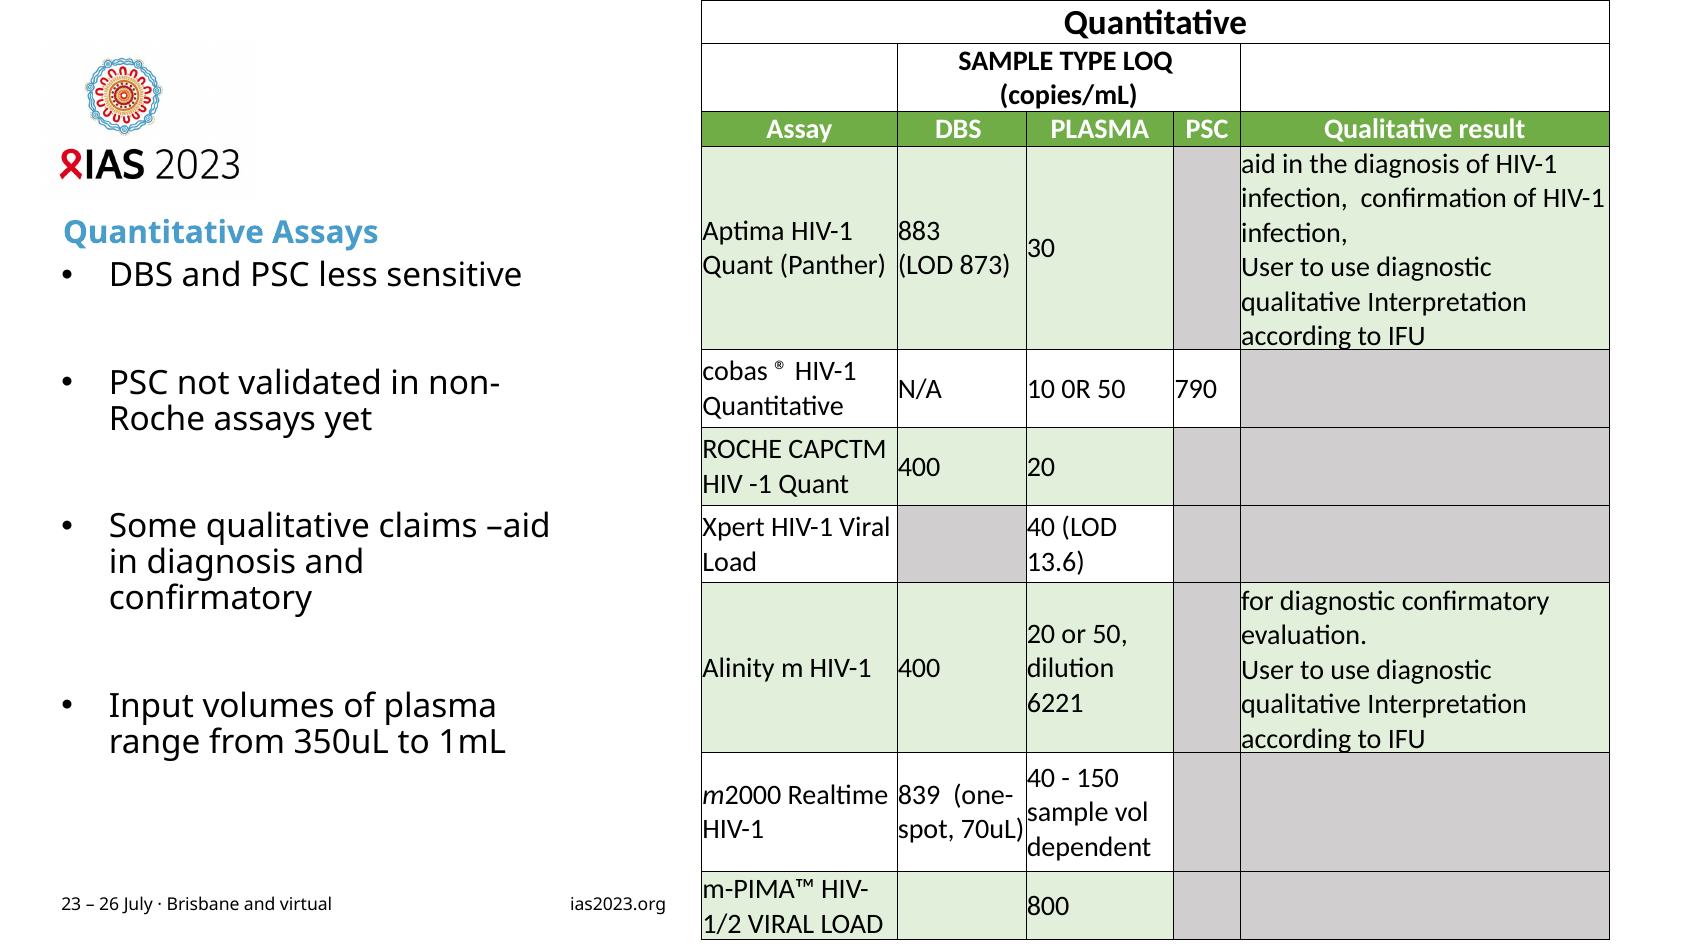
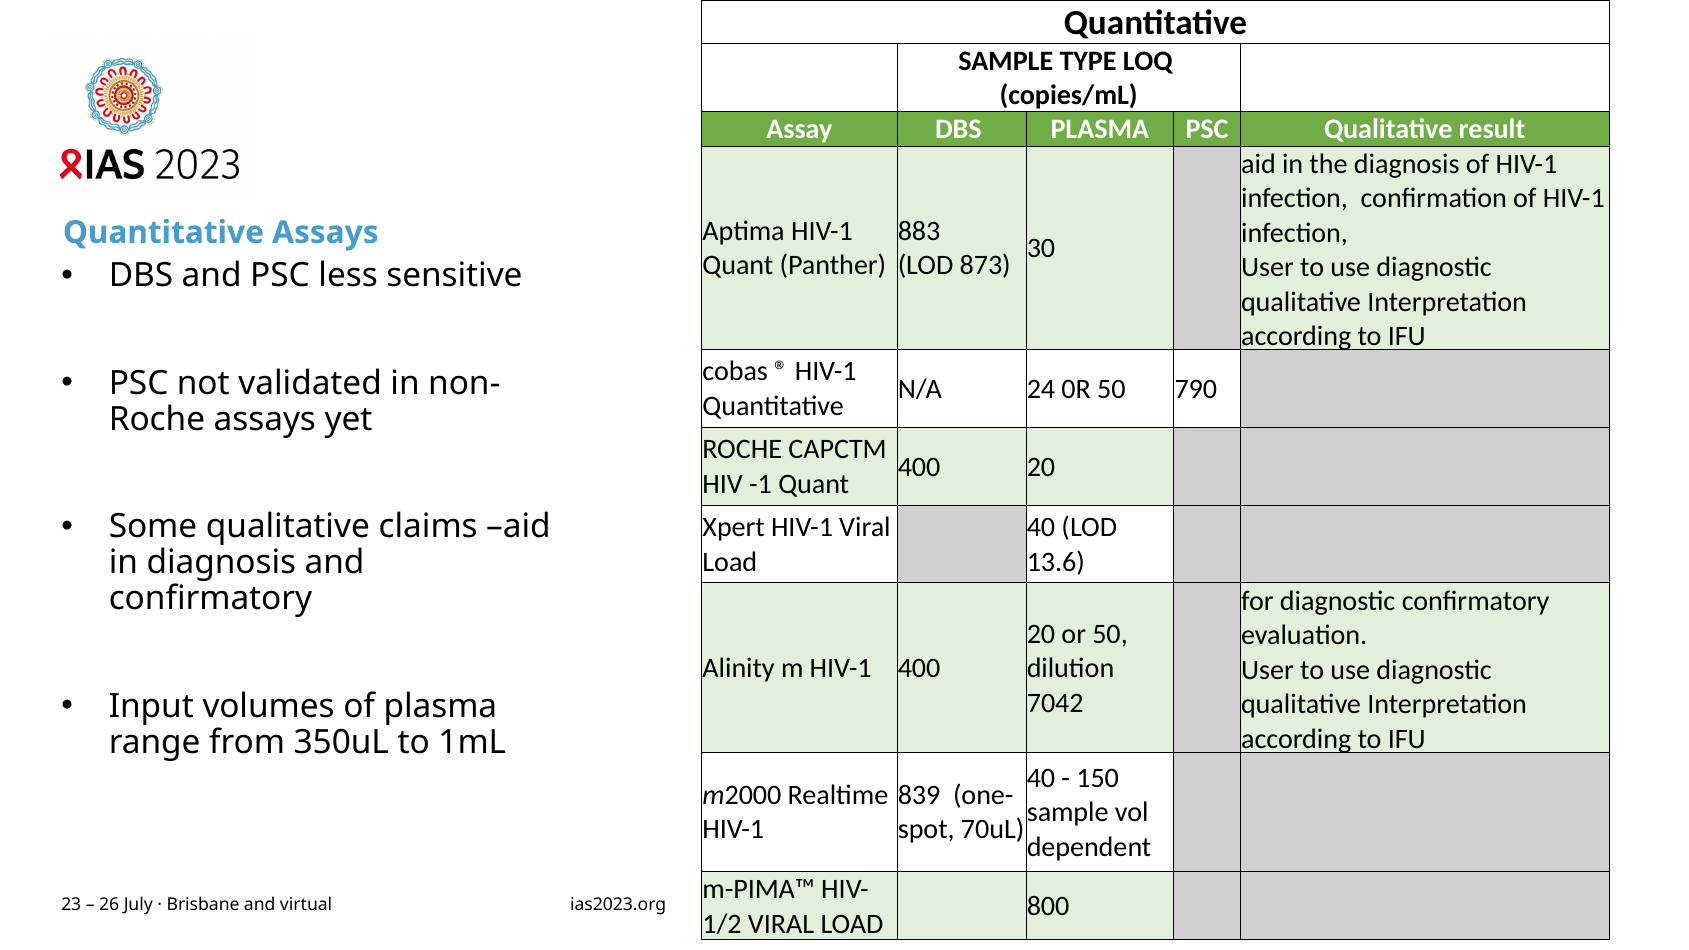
10: 10 -> 24 (1041, 389)
6221: 6221 -> 7042 (1055, 703)
